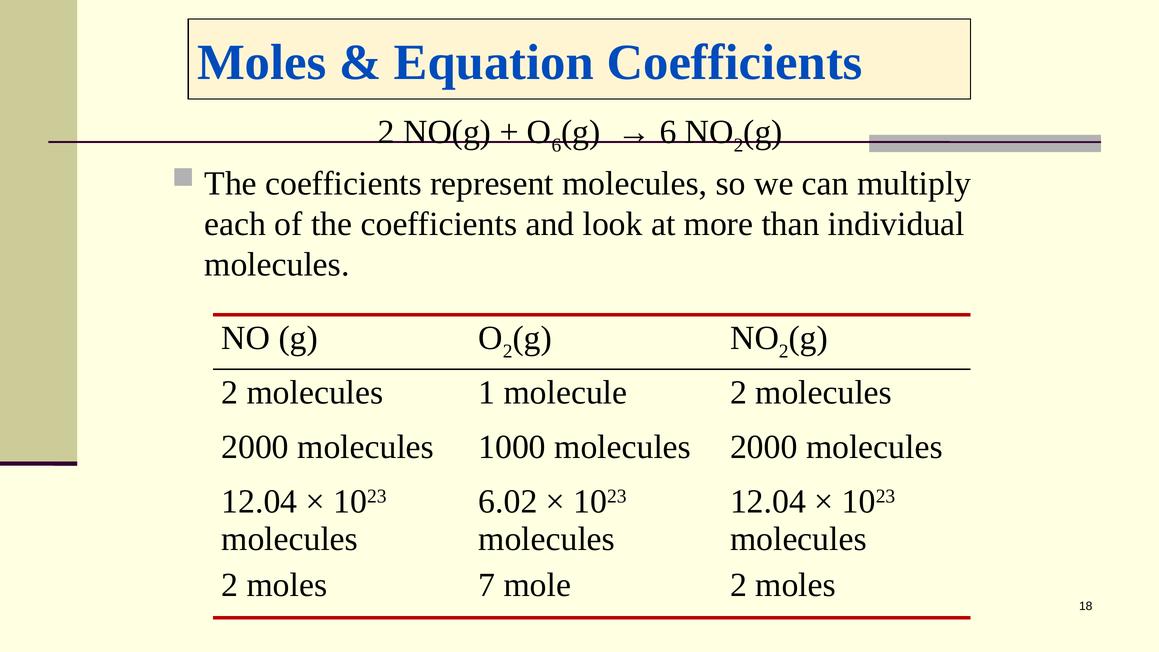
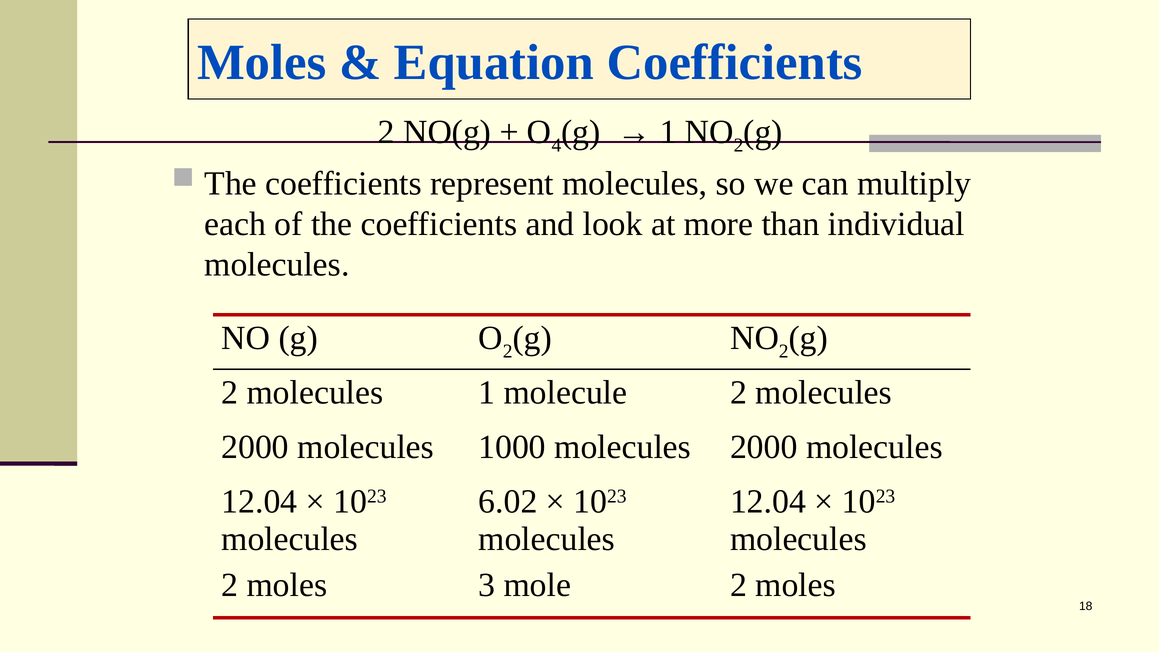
6: 6 -> 4 (556, 145)
6: 6 -> 1 (668, 132)
7: 7 -> 3 (487, 585)
